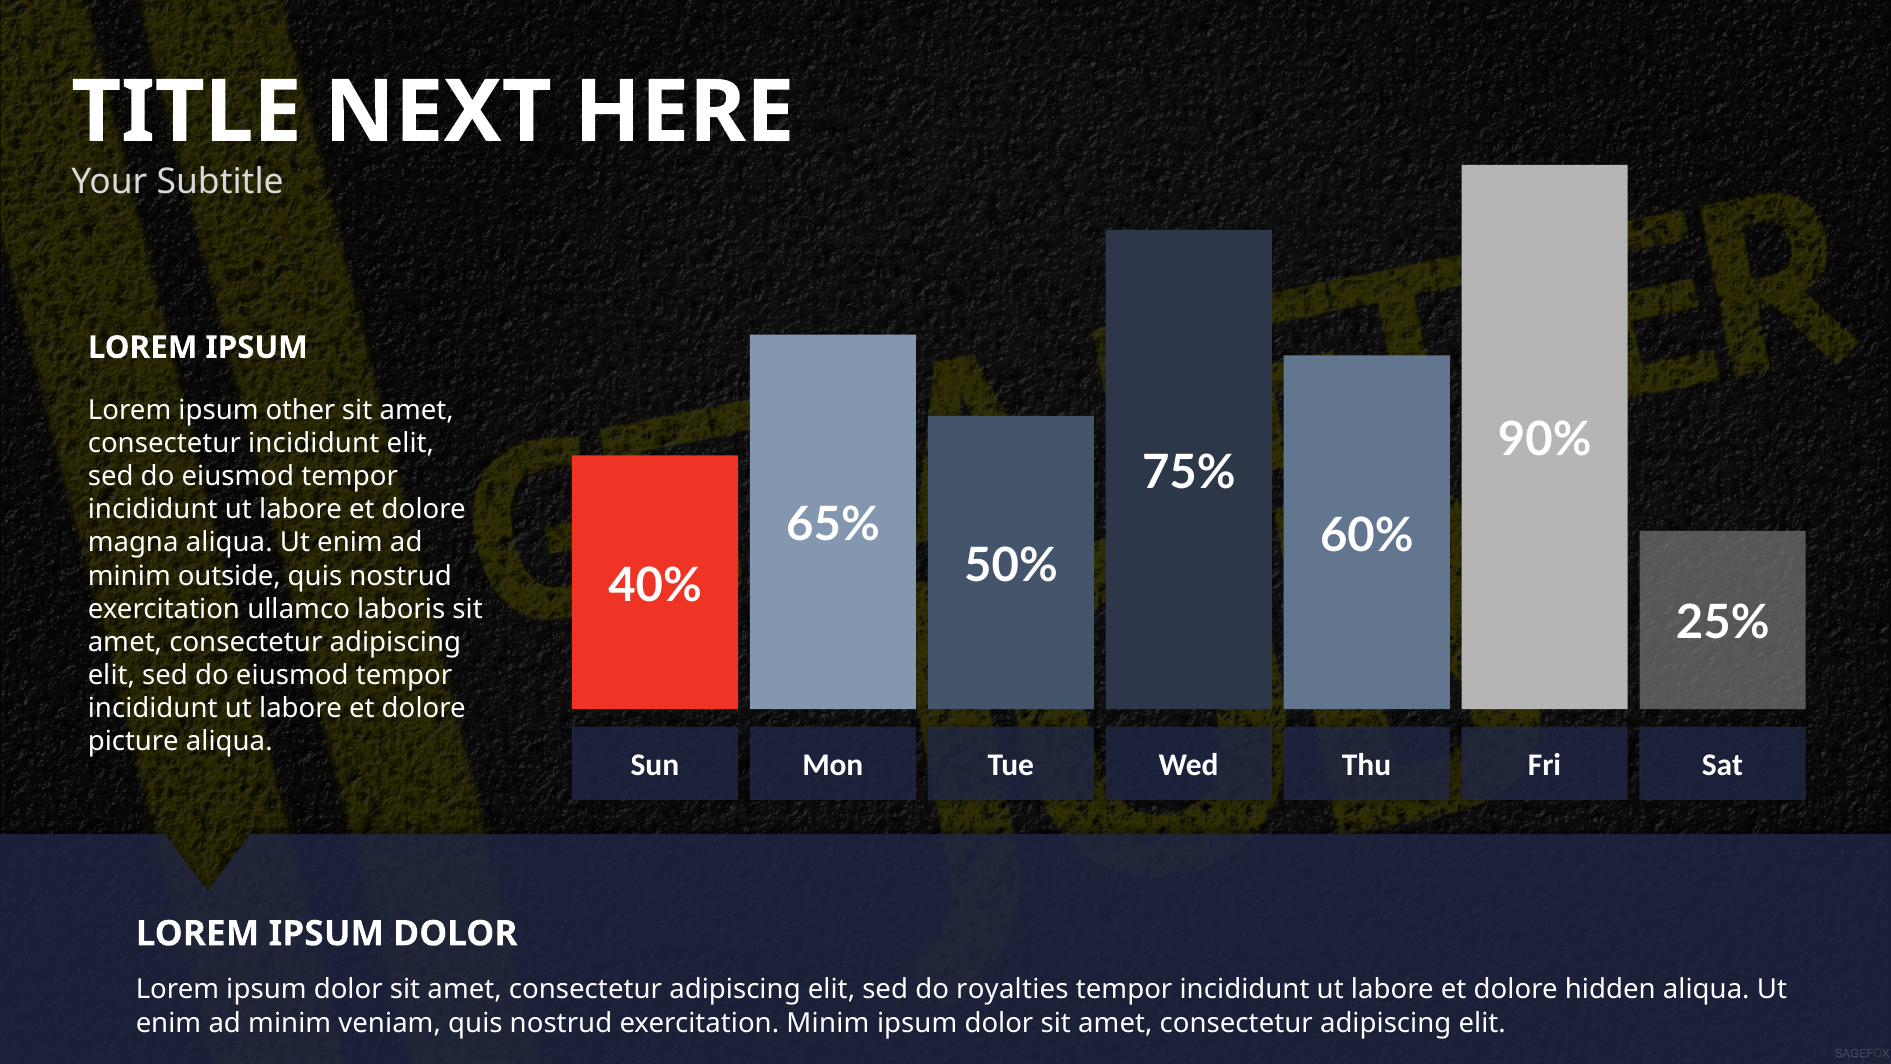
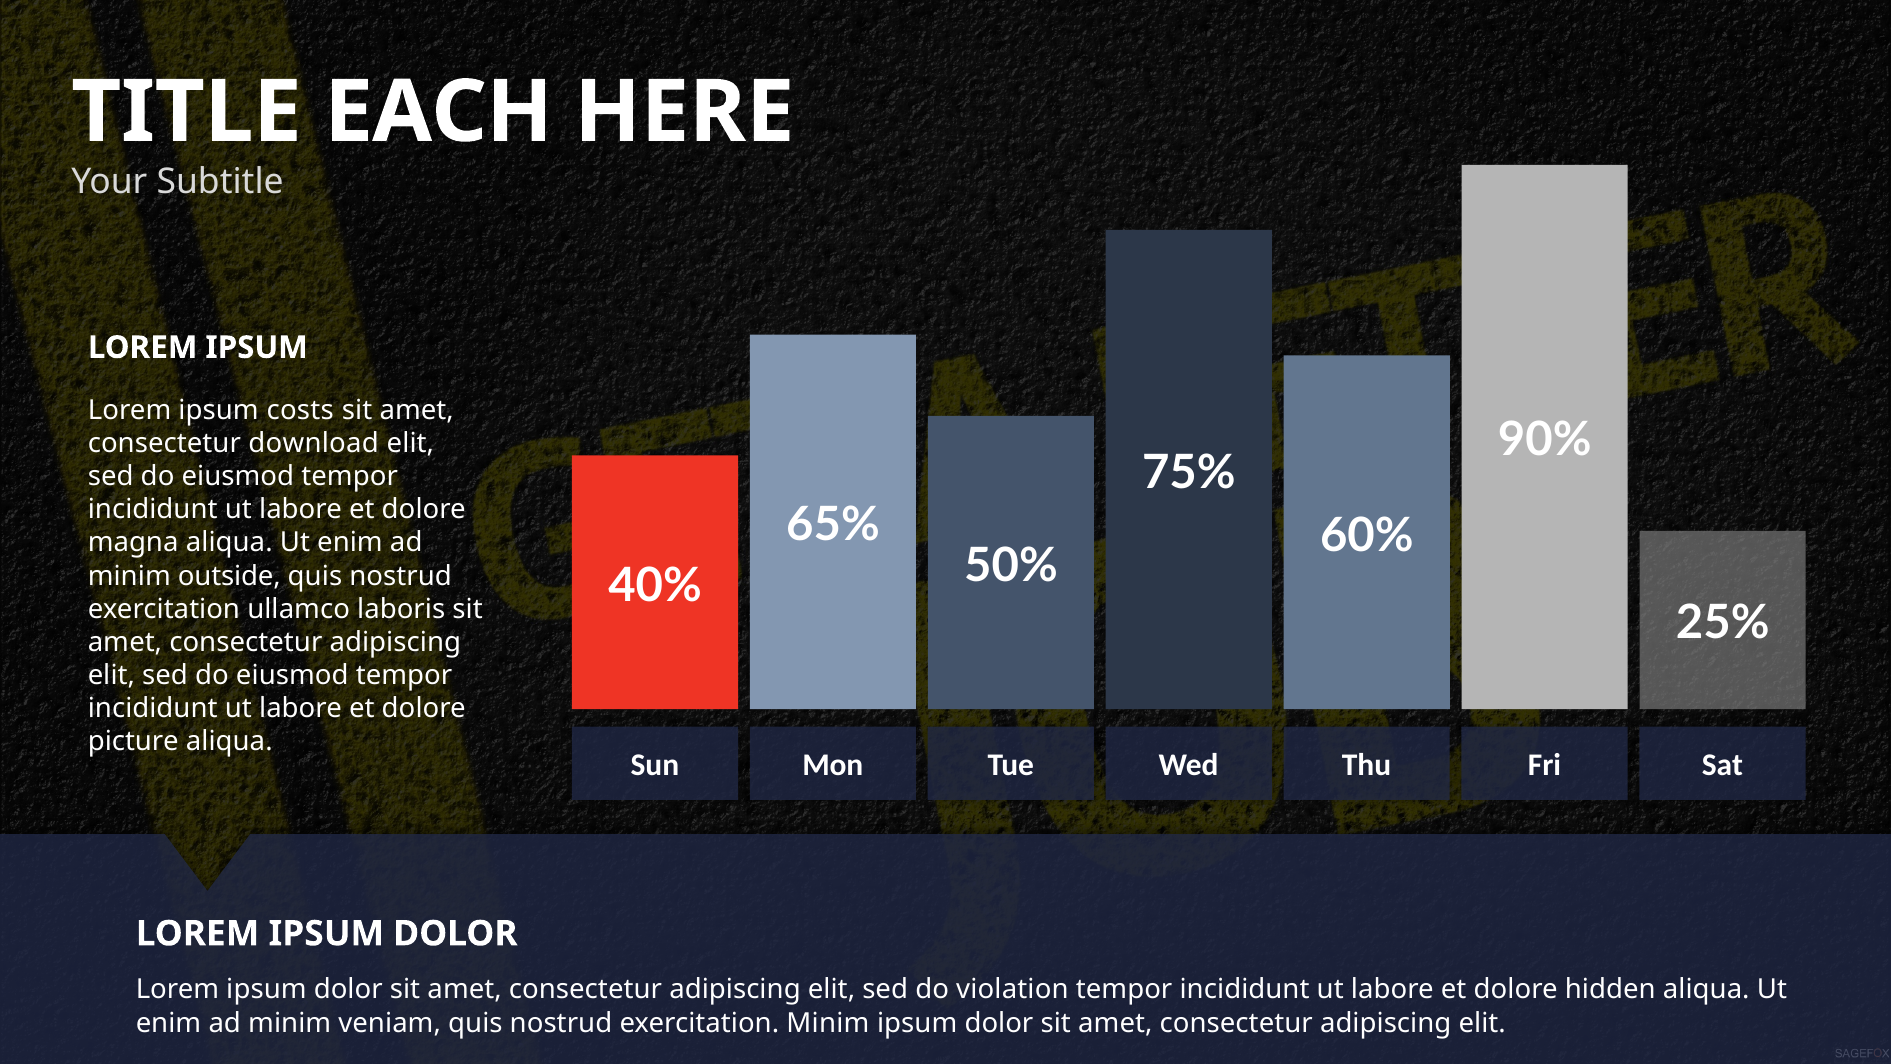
NEXT: NEXT -> EACH (438, 112)
other: other -> costs (300, 410)
consectetur incididunt: incididunt -> download (314, 443)
royalties: royalties -> violation (1012, 990)
